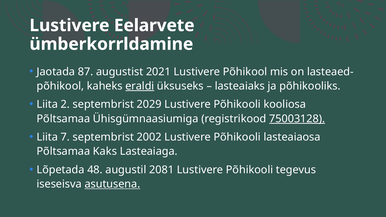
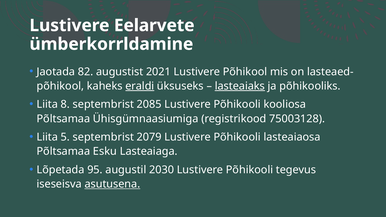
87: 87 -> 82 (86, 72)
lasteaiaks underline: none -> present (240, 86)
2: 2 -> 8 (65, 104)
2029: 2029 -> 2085 (149, 104)
75003128 underline: present -> none (297, 119)
7: 7 -> 5 (65, 137)
2002: 2002 -> 2079 (149, 137)
Kaks: Kaks -> Esku (105, 151)
48: 48 -> 95 (95, 170)
2081: 2081 -> 2030 (162, 170)
